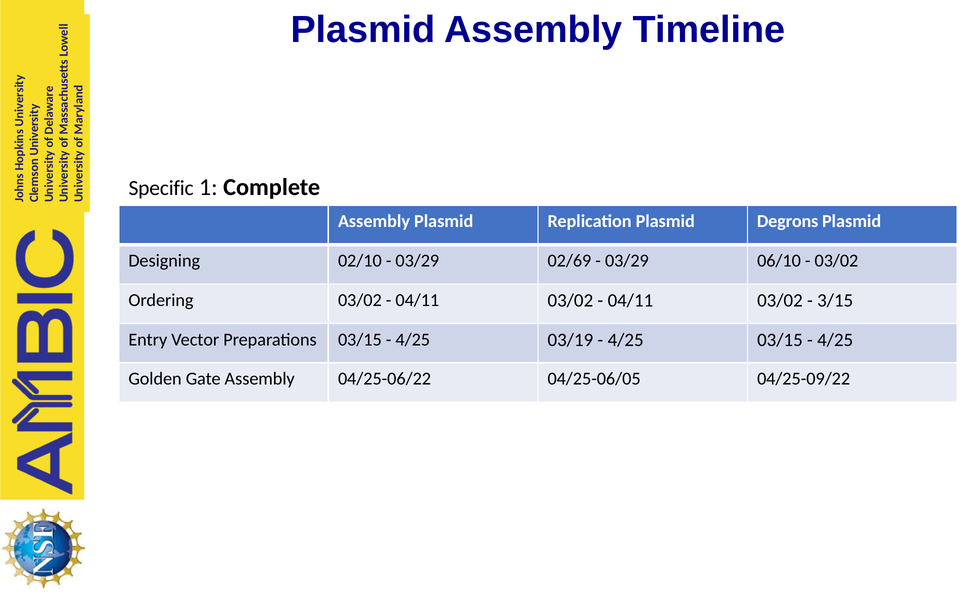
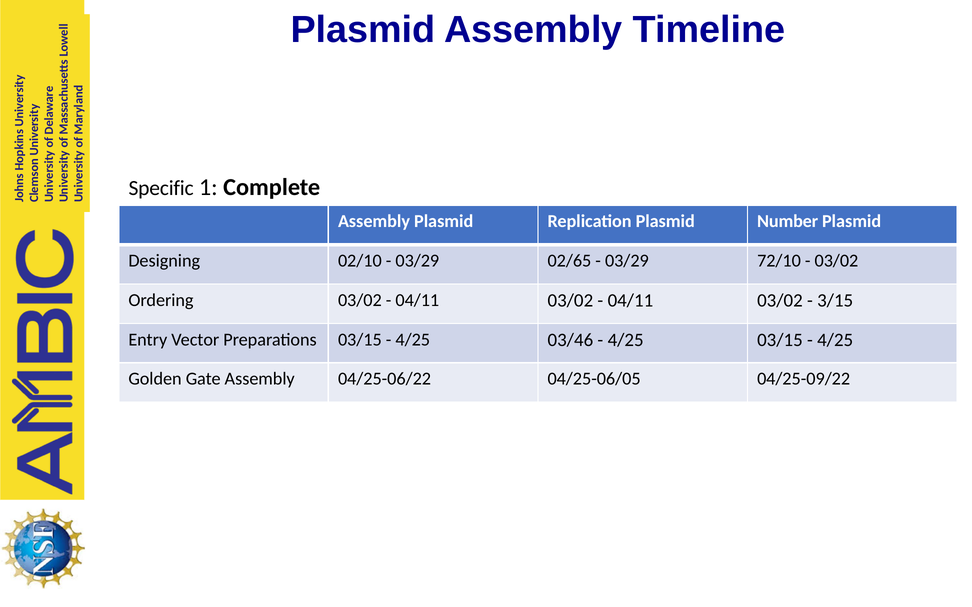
Degrons: Degrons -> Number (788, 222)
02/69: 02/69 -> 02/65 (569, 261)
06/10: 06/10 -> 72/10 (779, 261)
03/19: 03/19 -> 03/46 (570, 340)
